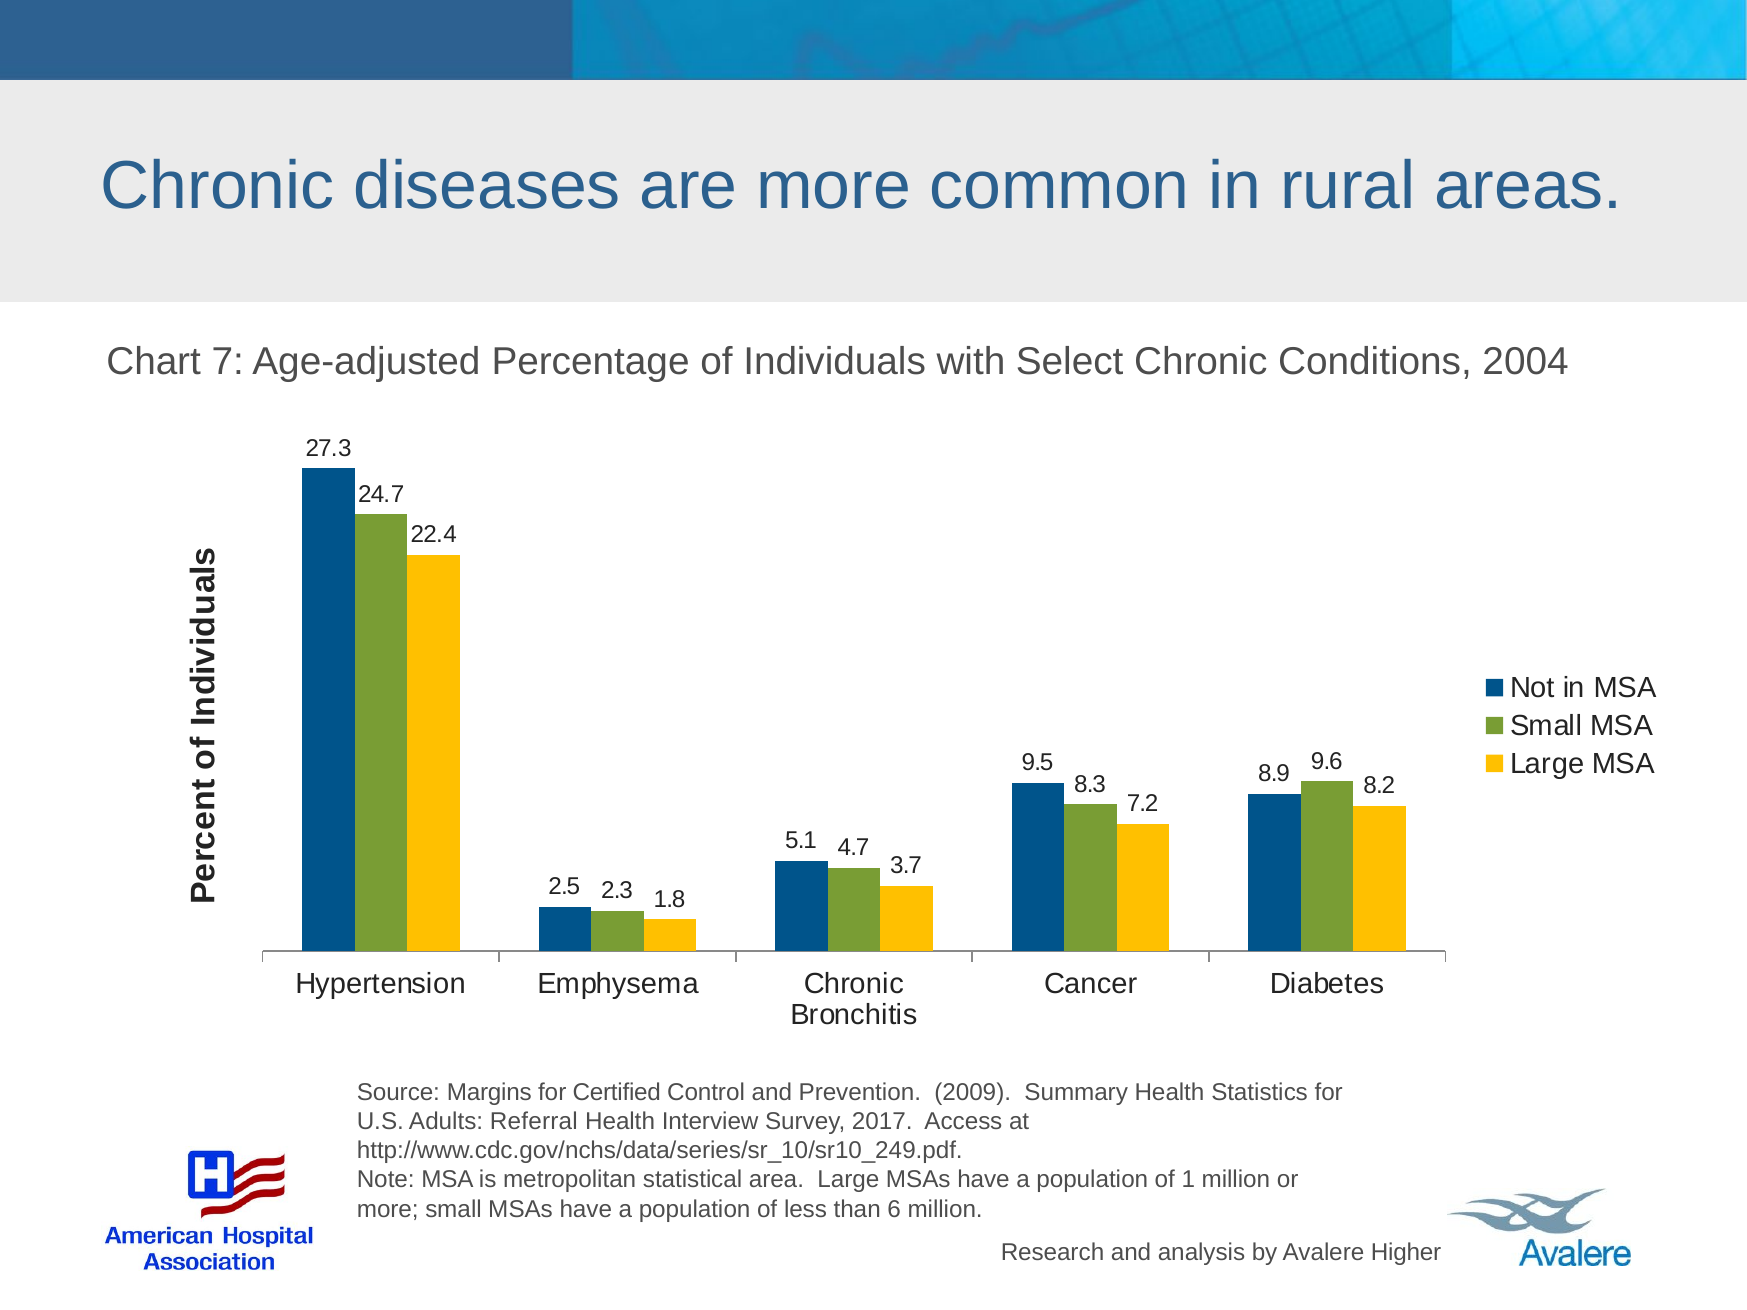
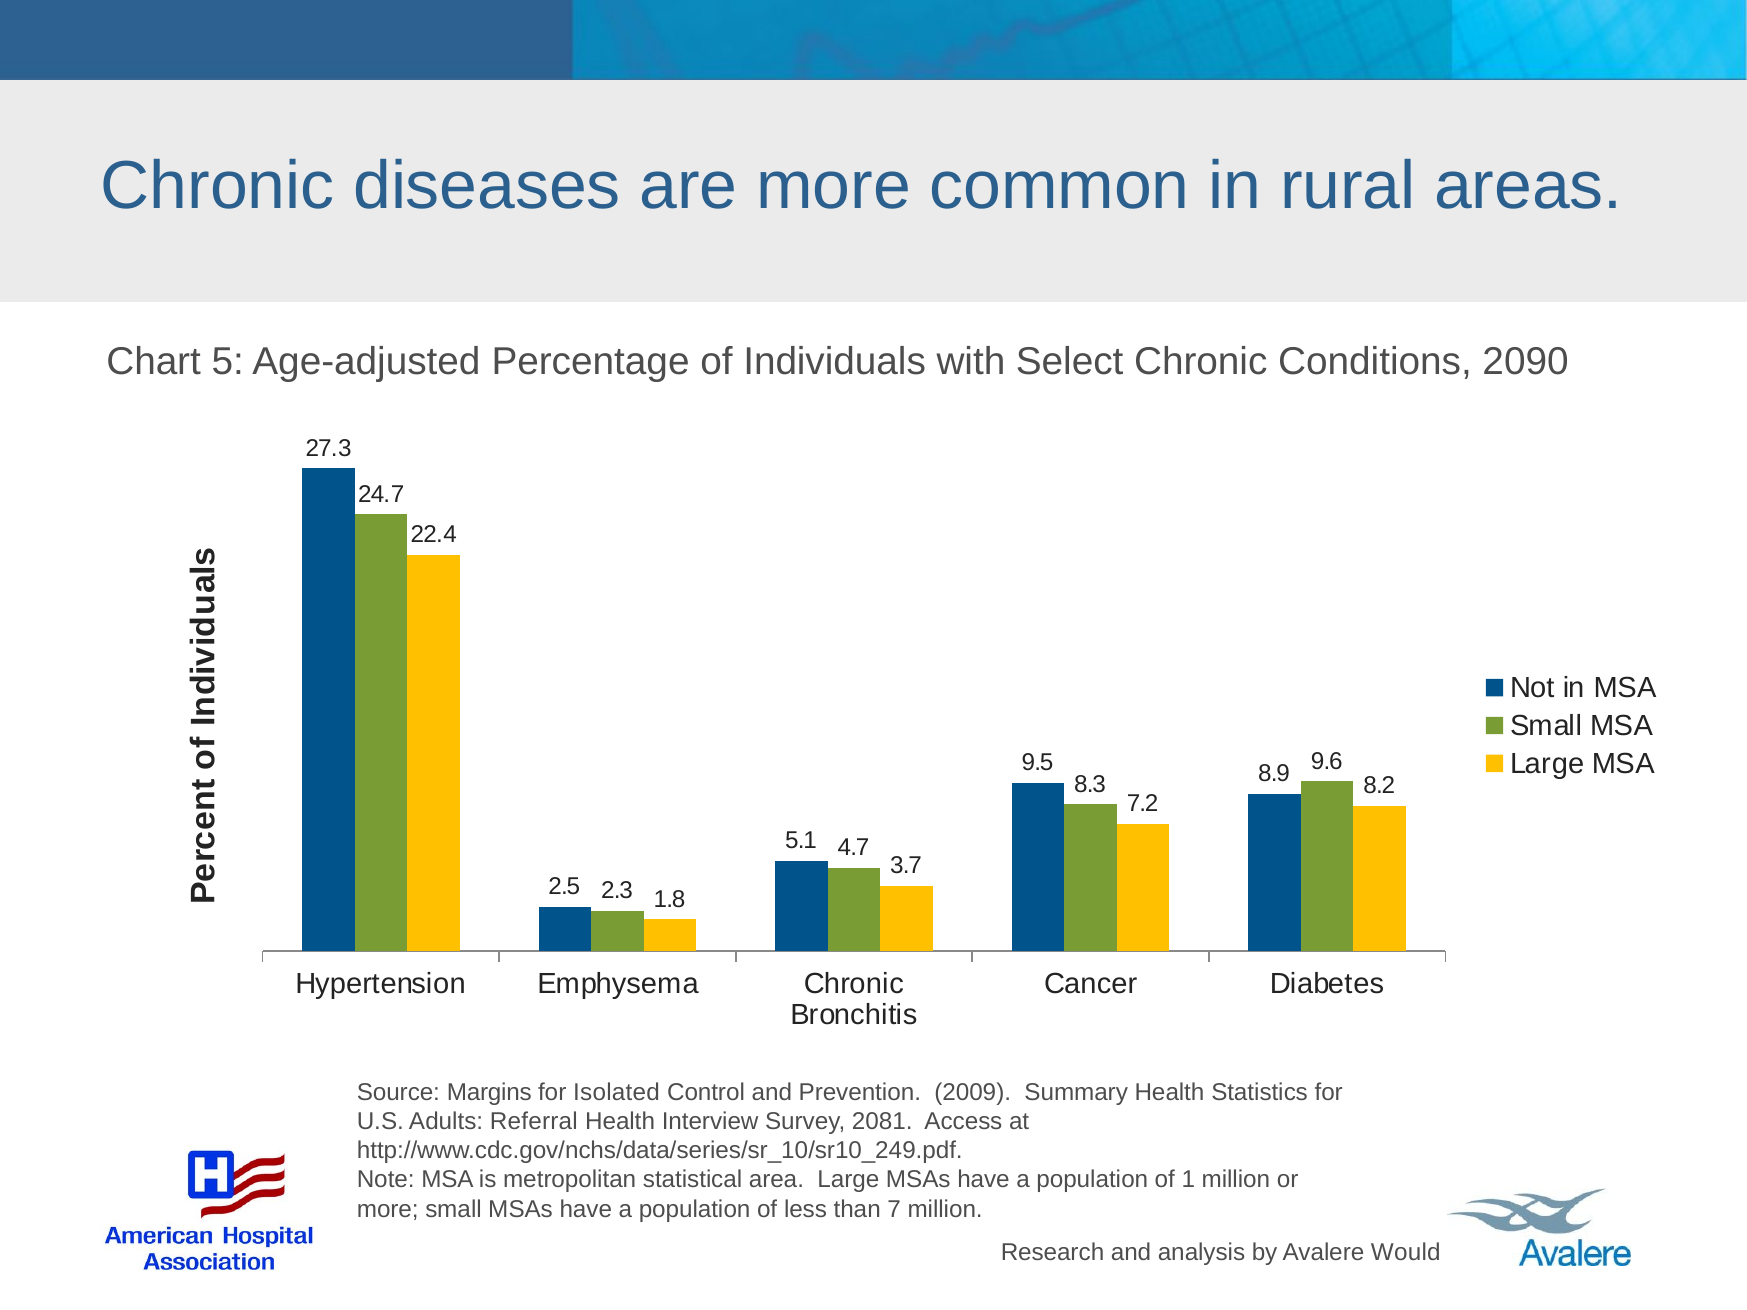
7: 7 -> 5 (228, 361)
2004: 2004 -> 2090 (1526, 361)
Certified: Certified -> Isolated (617, 1093)
2017: 2017 -> 2081 (882, 1122)
6: 6 -> 7 (894, 1209)
Higher: Higher -> Would (1406, 1252)
